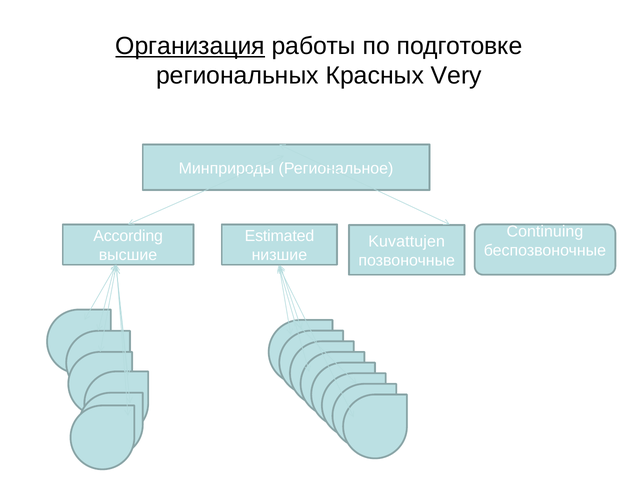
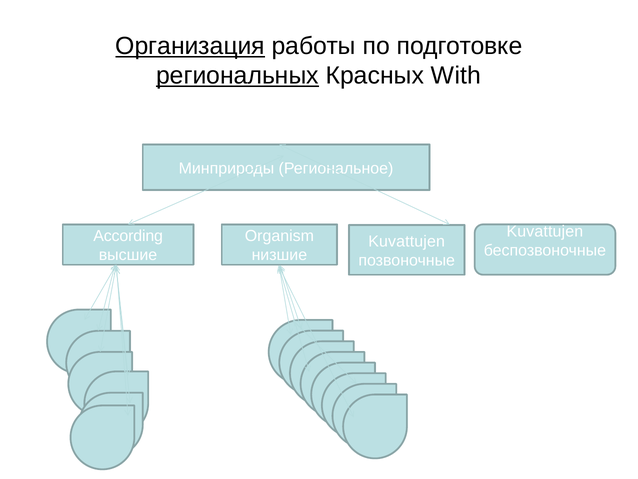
региональных underline: none -> present (237, 76)
Very: Very -> With (456, 76)
Continuing: Continuing -> Kuvattujen (545, 231)
Estimated: Estimated -> Organism (279, 236)
